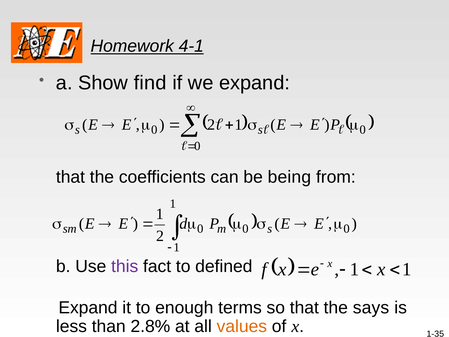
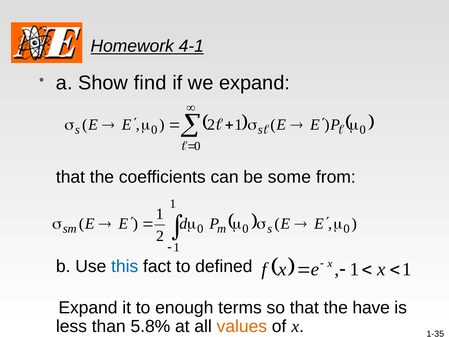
being: being -> some (289, 177)
this colour: purple -> blue (125, 266)
says: says -> have (371, 307)
2.8%: 2.8% -> 5.8% (150, 326)
